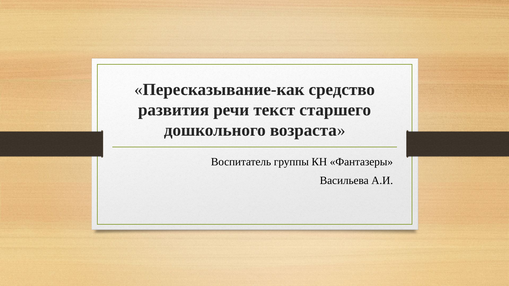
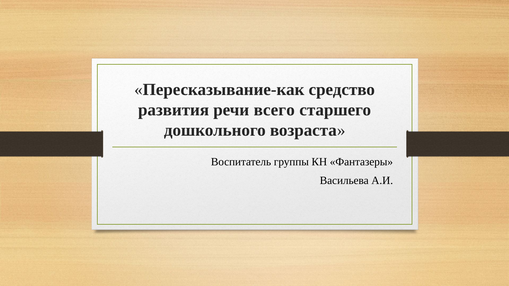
текст: текст -> всего (274, 110)
